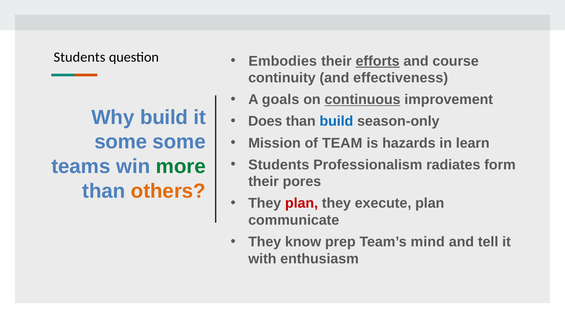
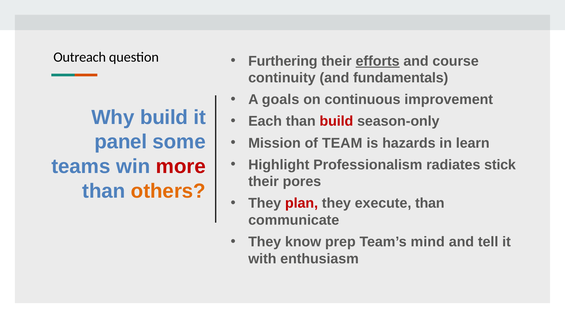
Students: Students -> Outreach (80, 57)
Embodies: Embodies -> Furthering (283, 61)
effectiveness: effectiveness -> fundamentals (401, 78)
continuous underline: present -> none (363, 100)
Does: Does -> Each (265, 121)
build colour: blue -> red (336, 121)
some: some -> panel (121, 142)
more colour: green -> red (181, 166)
Students: Students -> Highlight (279, 165)
form: form -> stick (500, 165)
execute plan: plan -> than (430, 203)
